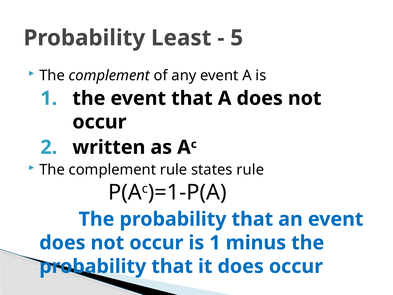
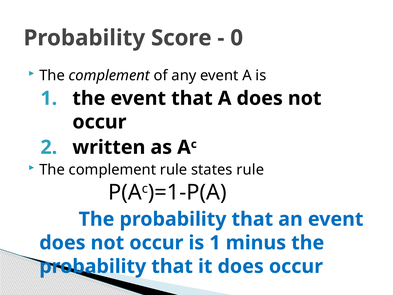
Least: Least -> Score (181, 38)
5: 5 -> 0 (237, 38)
